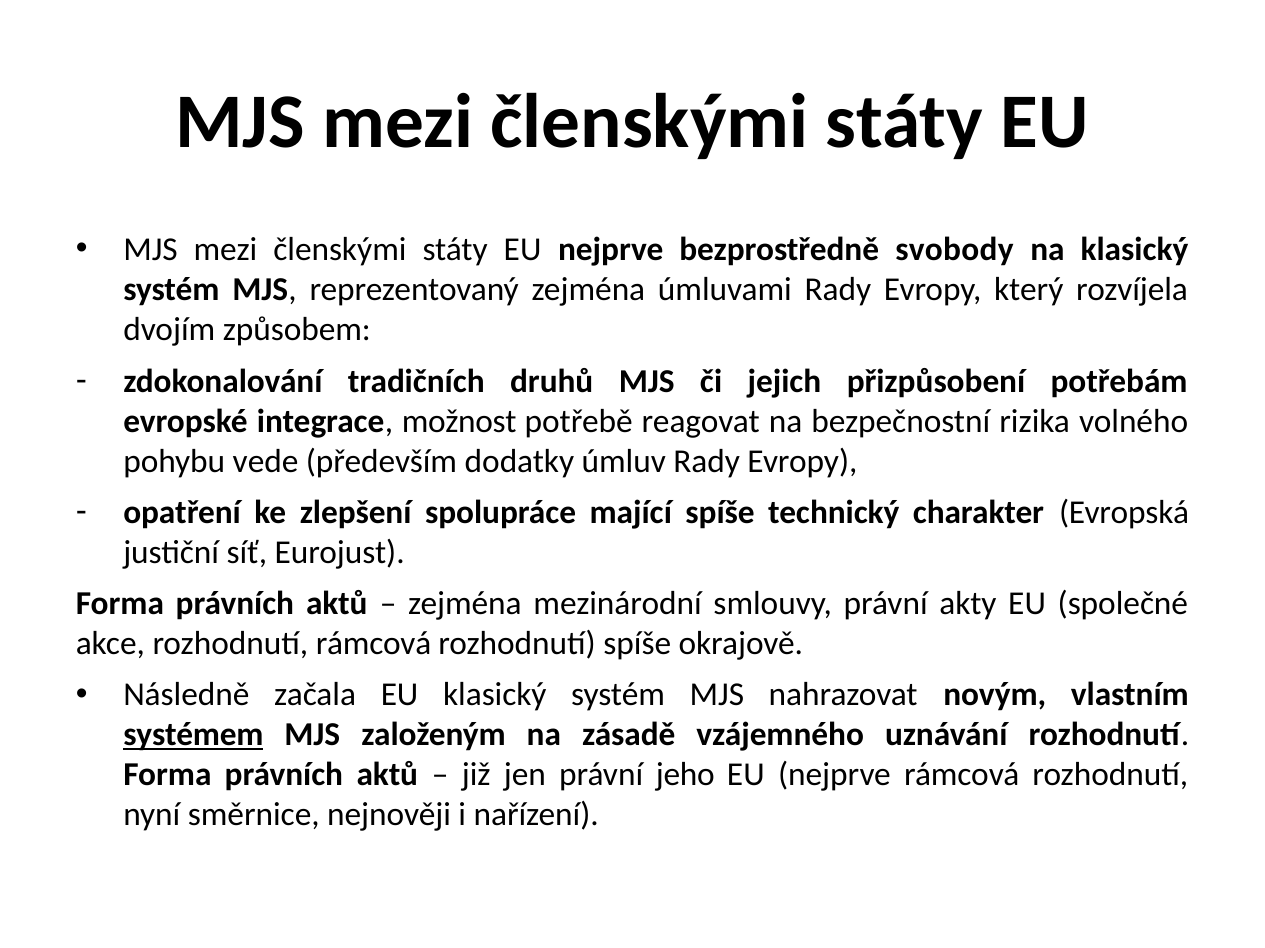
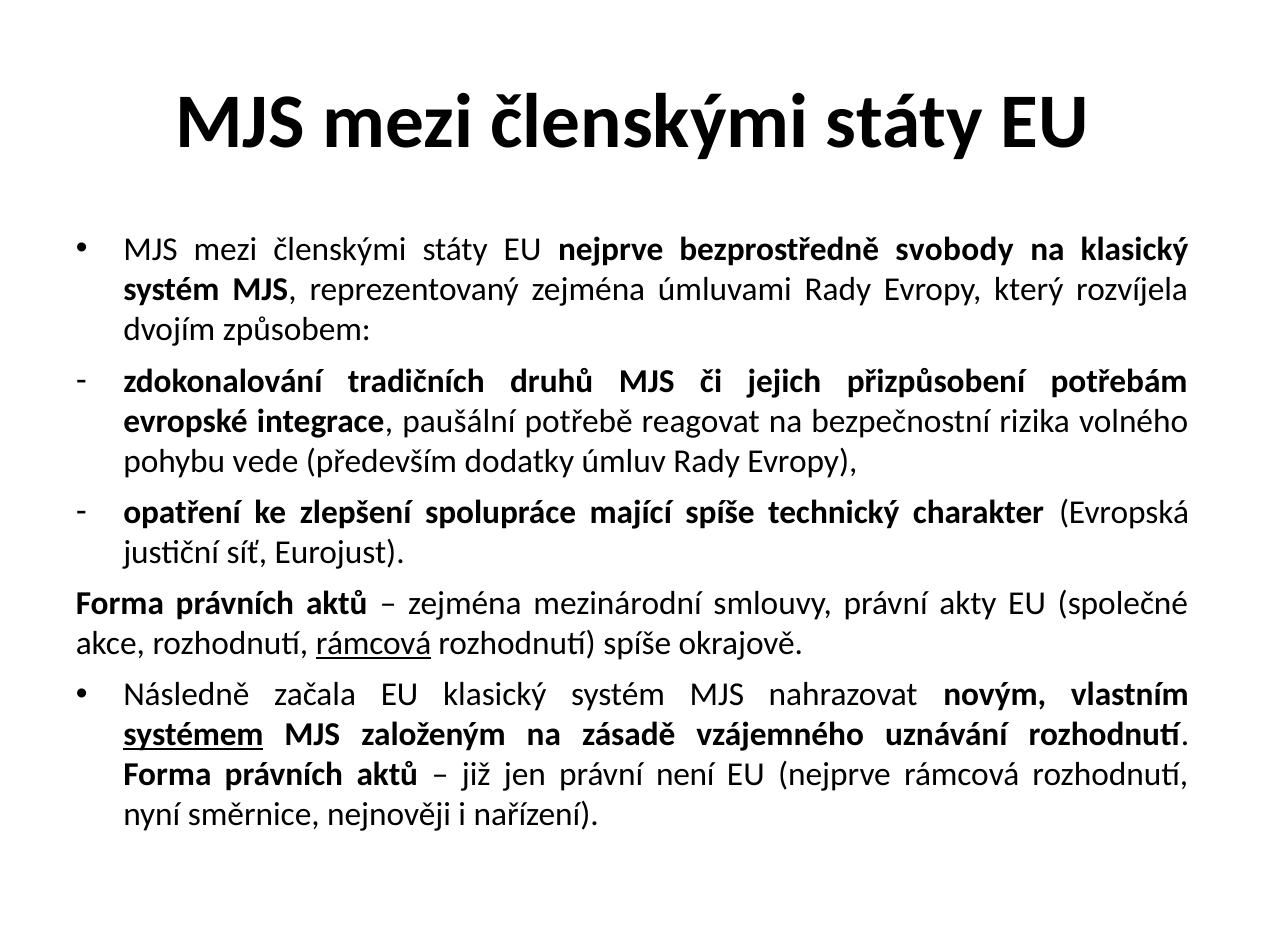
možnost: možnost -> paušální (459, 421)
rámcová underline: none -> present (374, 644)
jeho: jeho -> není (685, 776)
